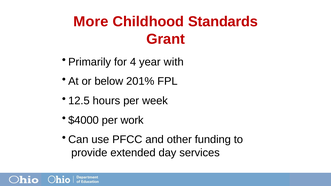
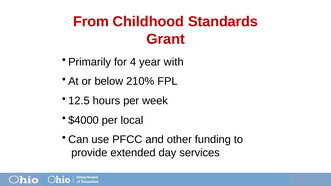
More: More -> From (91, 22)
201%: 201% -> 210% (140, 81)
work: work -> local (132, 120)
